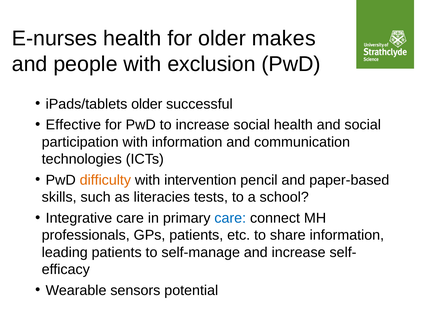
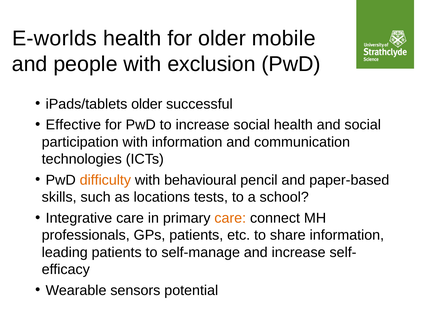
E-nurses: E-nurses -> E-worlds (54, 38)
makes: makes -> mobile (284, 38)
intervention: intervention -> behavioural (200, 180)
literacies: literacies -> locations (162, 197)
care colour: blue -> orange (230, 218)
